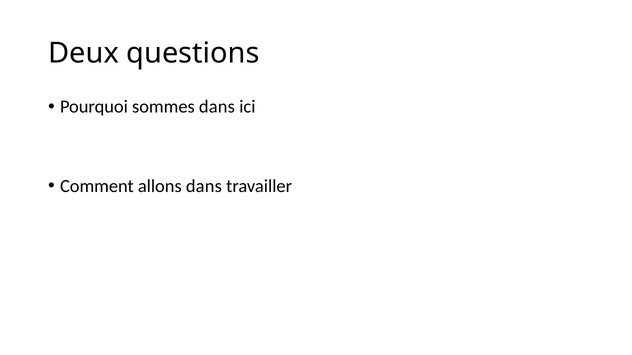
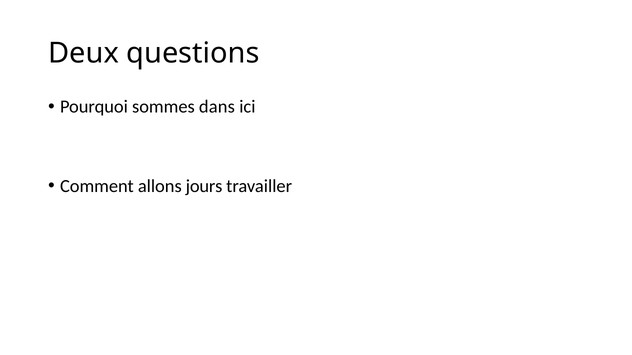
allons dans: dans -> jours (204, 186)
